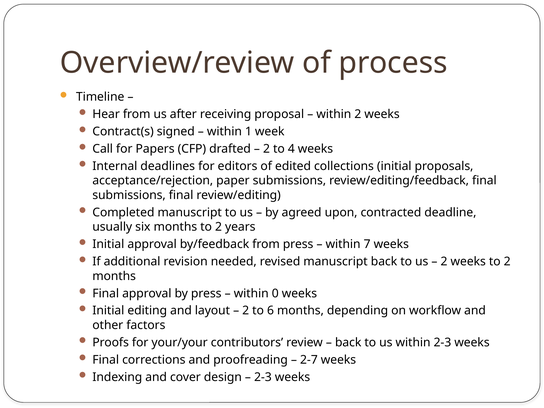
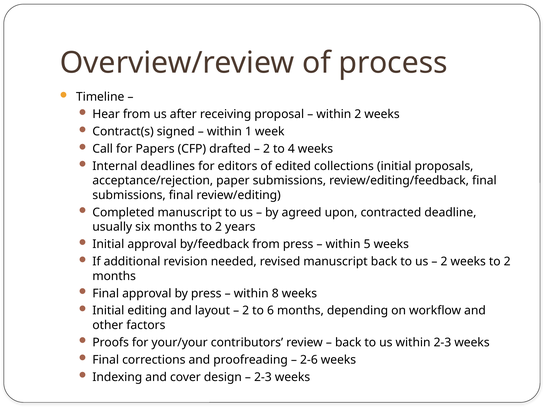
7: 7 -> 5 (367, 244)
0: 0 -> 8 (275, 293)
2-7: 2-7 -> 2-6 (309, 360)
